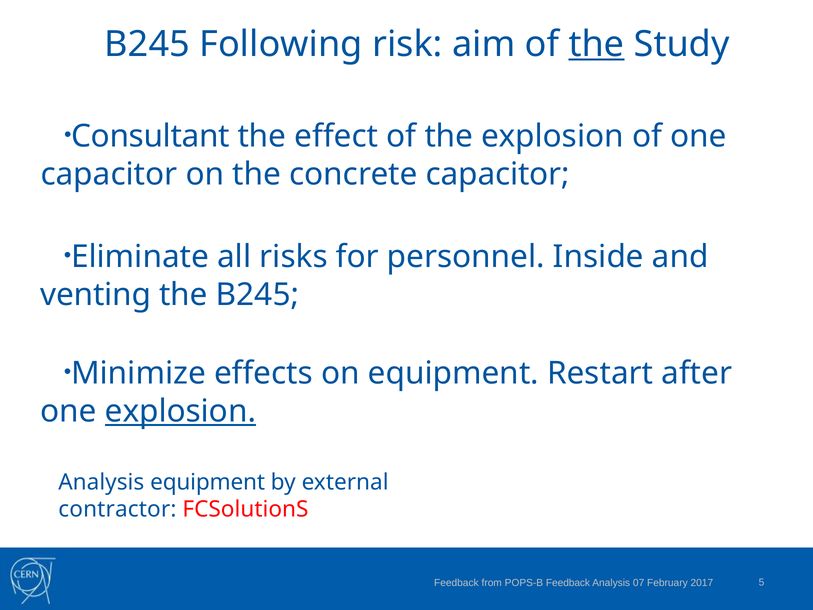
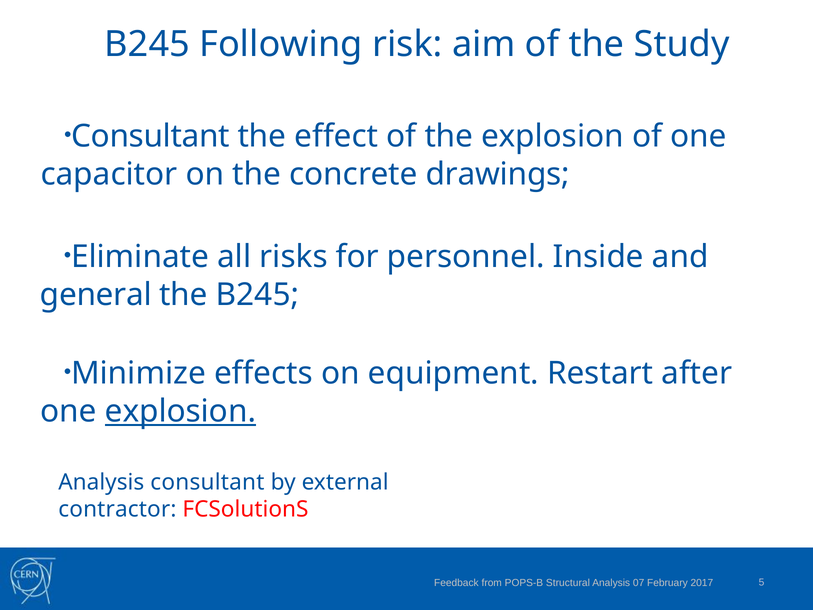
the underline: present -> none (596, 44)
concrete capacitor: capacitor -> drawings (498, 174)
venting: venting -> general (96, 295)
Analysis equipment: equipment -> consultant (207, 482)
Feedback: Feedback -> Structural (568, 582)
